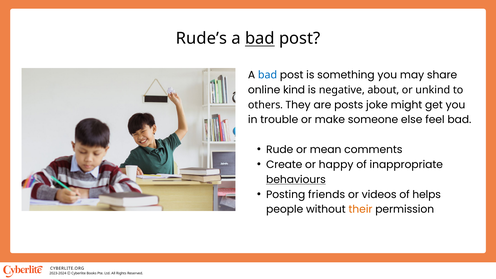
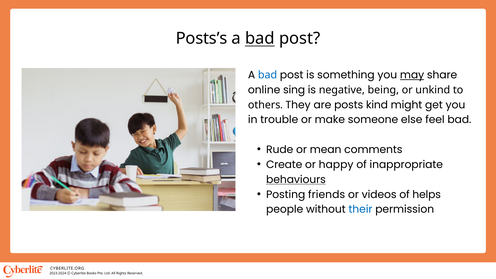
Rude’s: Rude’s -> Posts’s (202, 38)
may underline: none -> present (412, 75)
kind: kind -> sing (294, 90)
about: about -> being (383, 90)
joke: joke -> kind (377, 105)
their colour: orange -> blue (360, 209)
